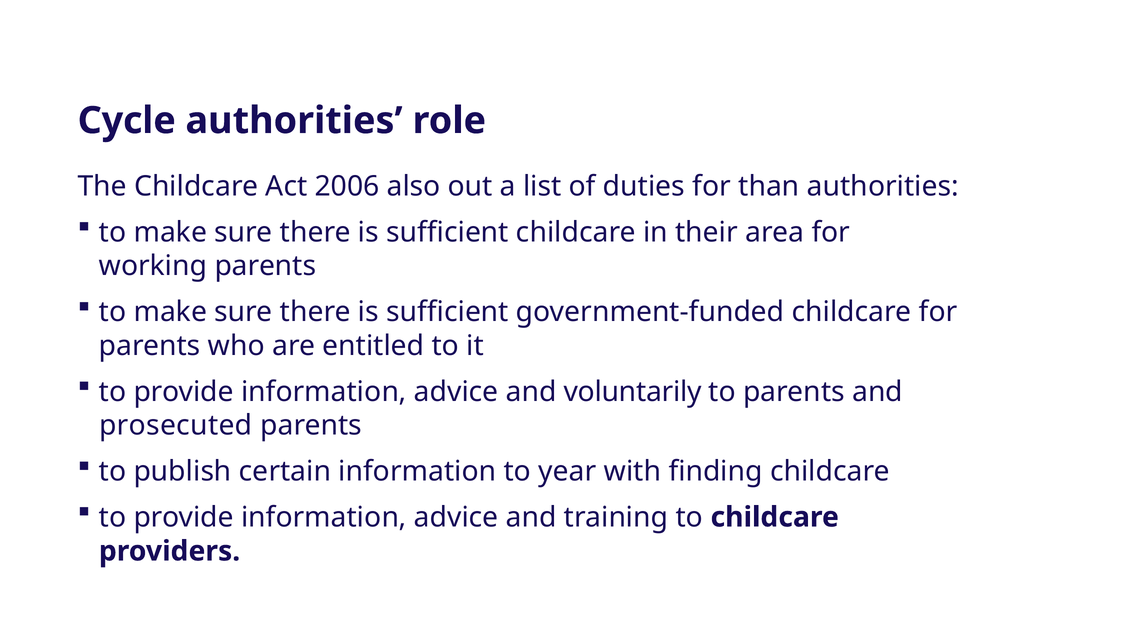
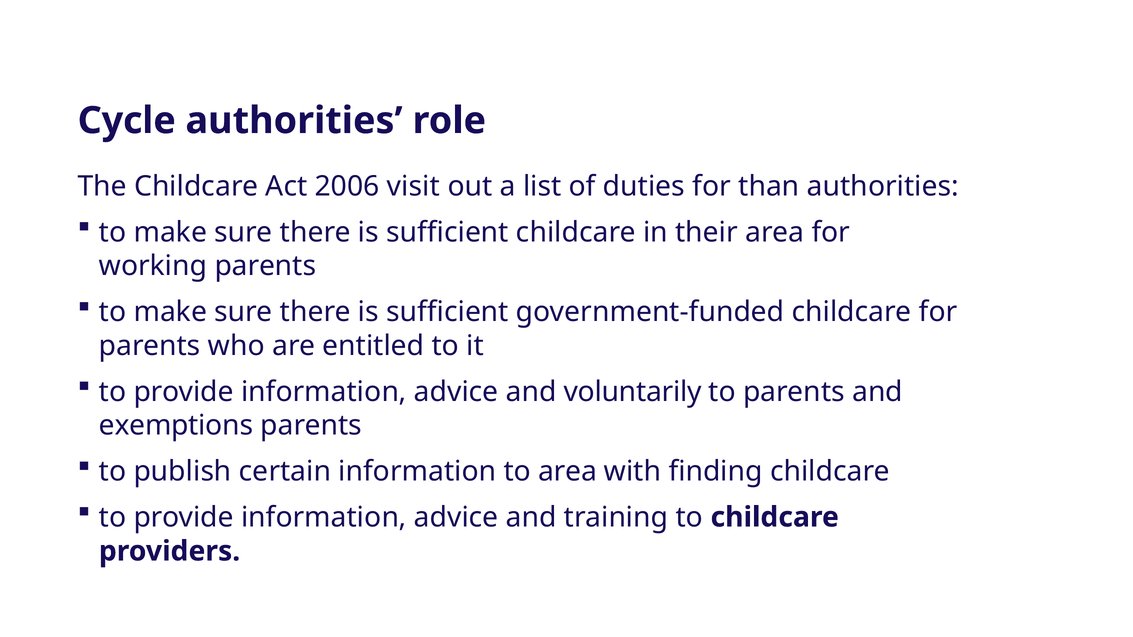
also: also -> visit (413, 186)
prosecuted: prosecuted -> exemptions (176, 426)
to year: year -> area (568, 472)
